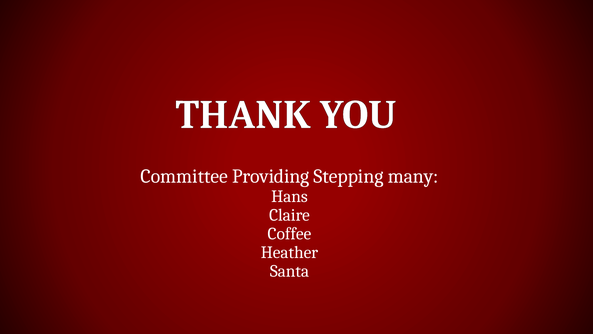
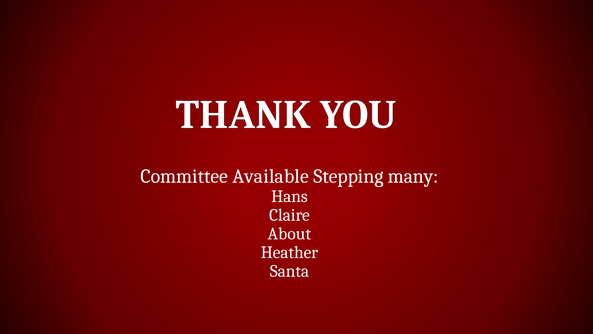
Providing: Providing -> Available (271, 176)
Coffee: Coffee -> About (289, 234)
